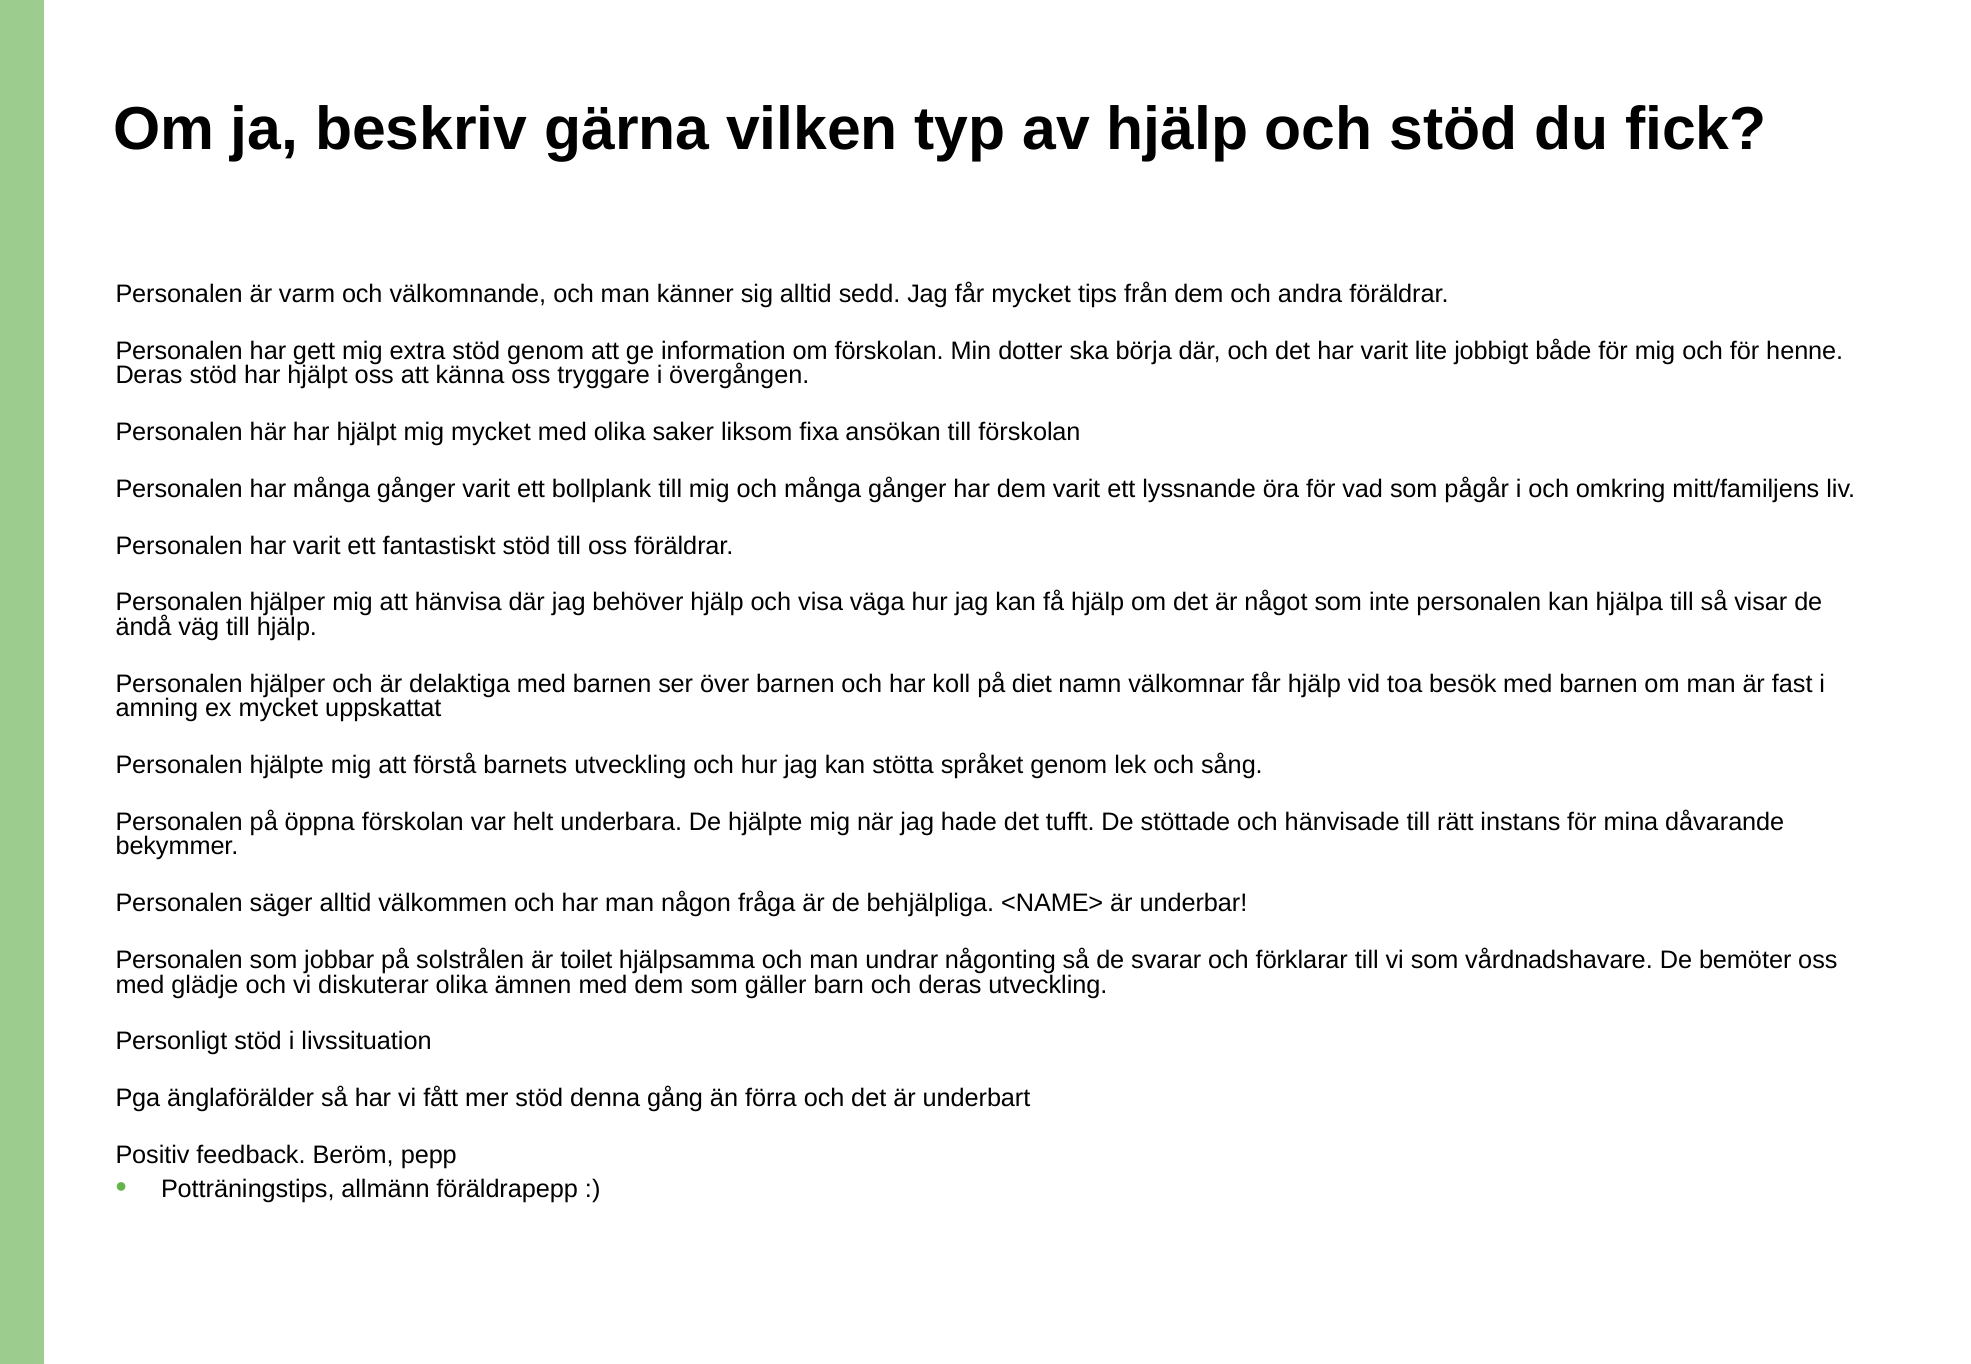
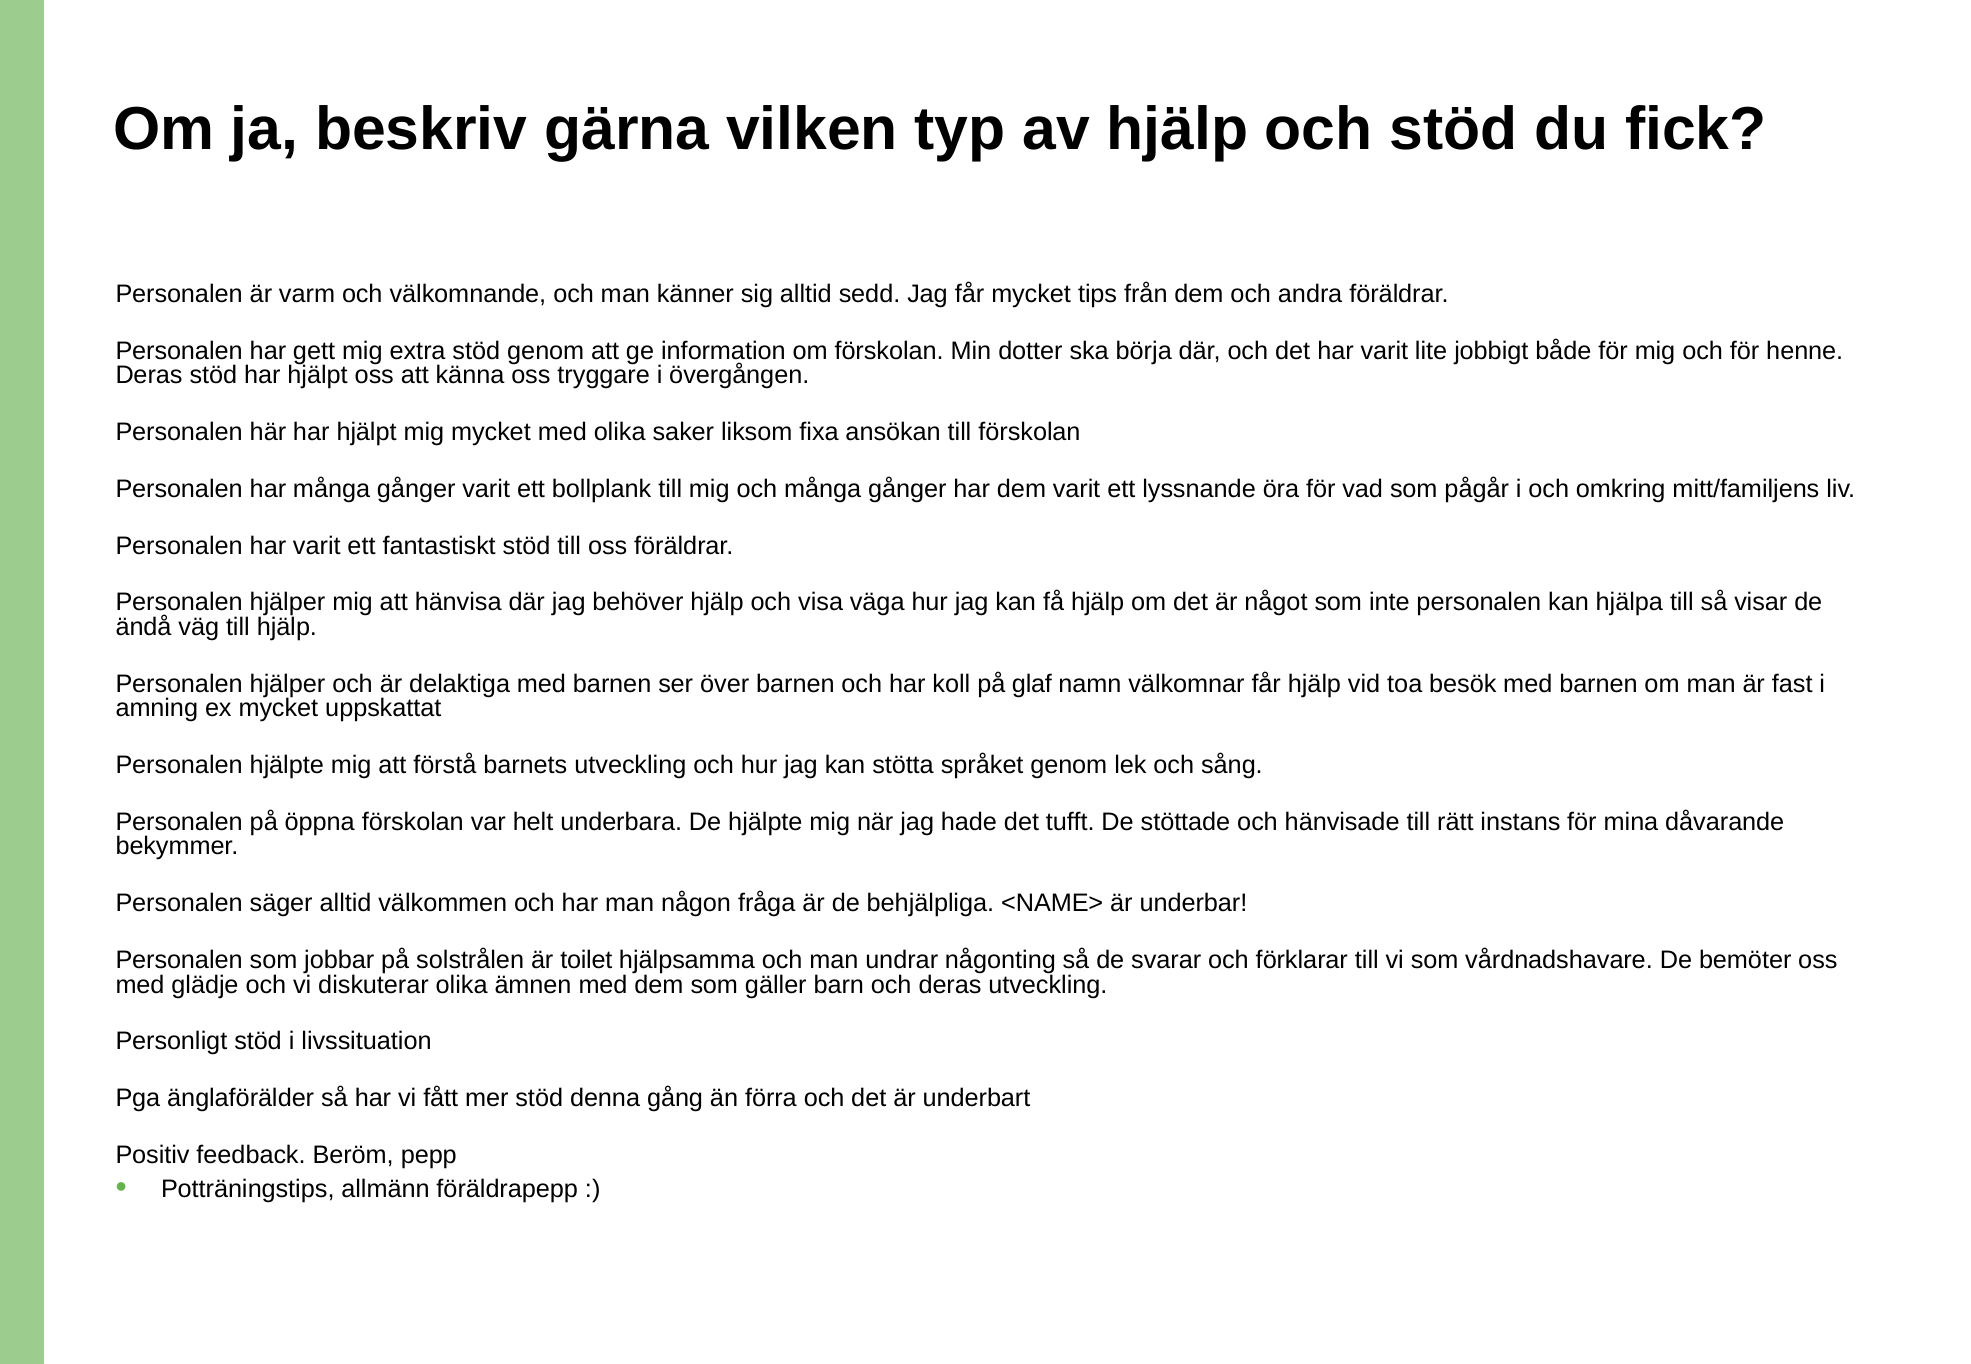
diet: diet -> glaf (1032, 684)
